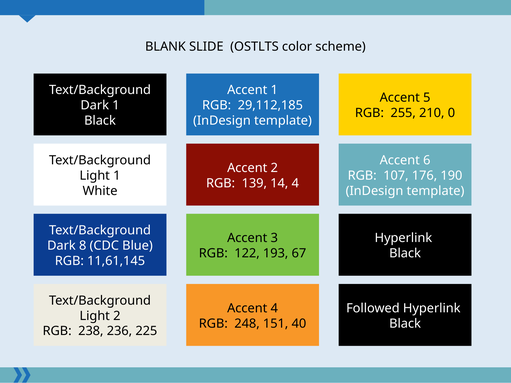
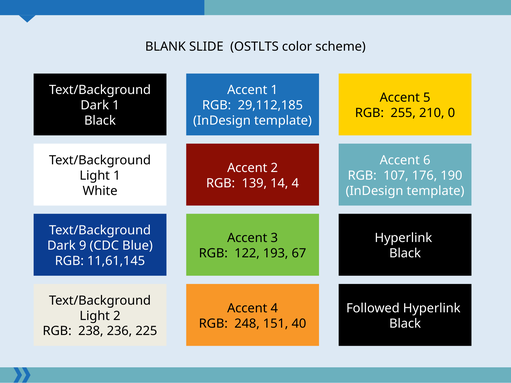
8: 8 -> 9 (83, 246)
